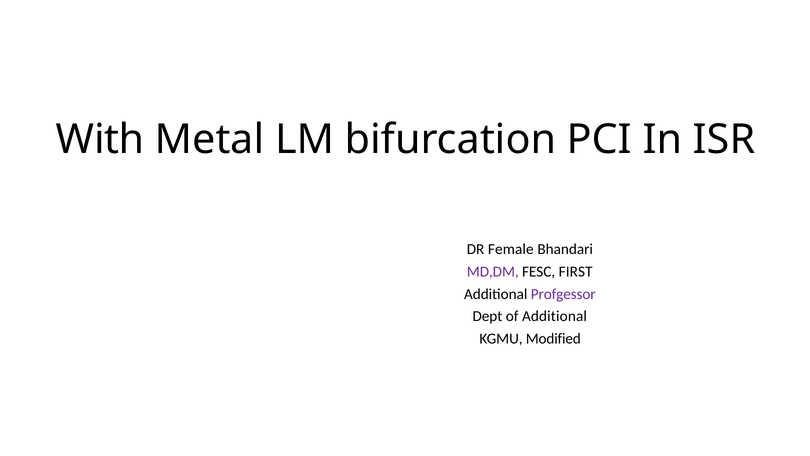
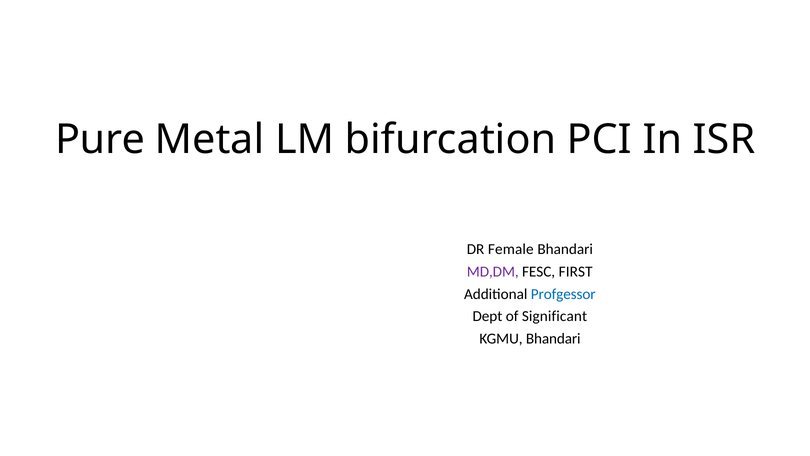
With: With -> Pure (100, 140)
Profgessor colour: purple -> blue (563, 294)
of Additional: Additional -> Significant (554, 316)
KGMU Modified: Modified -> Bhandari (553, 339)
